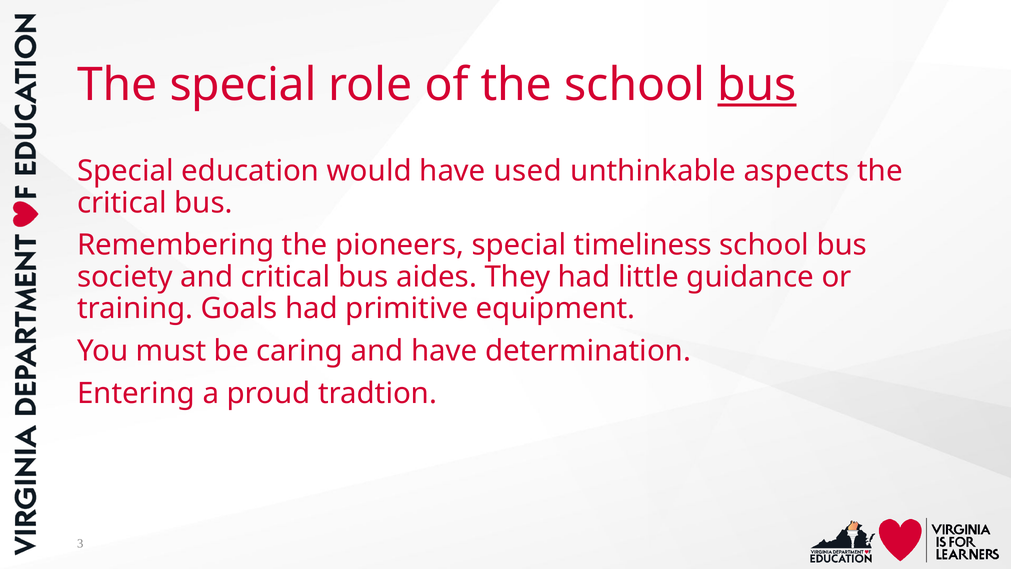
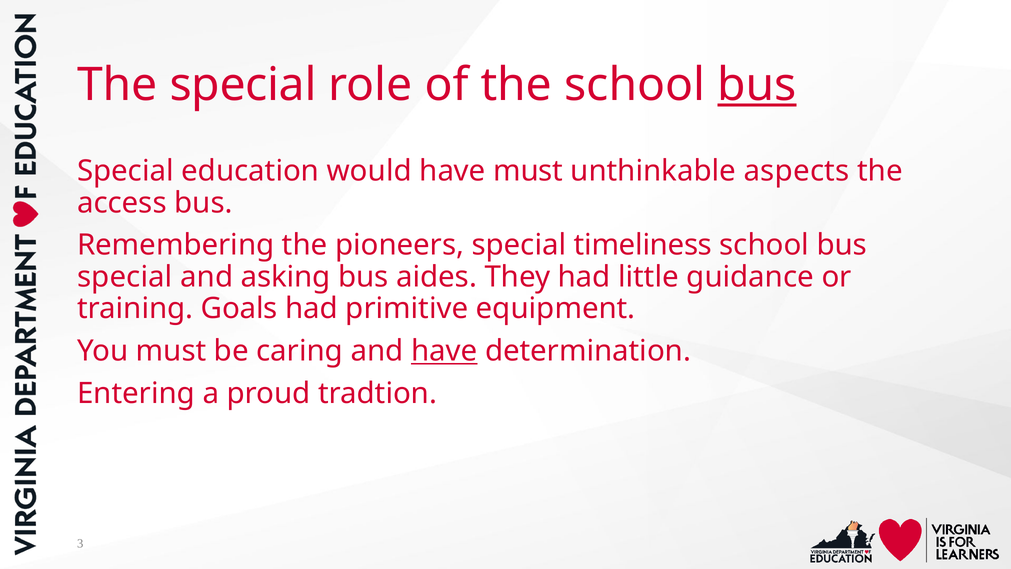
have used: used -> must (528, 171)
critical: critical -> access (122, 203)
society: society -> special (125, 277)
and critical: critical -> asking (286, 277)
have underline: none -> present (444, 351)
